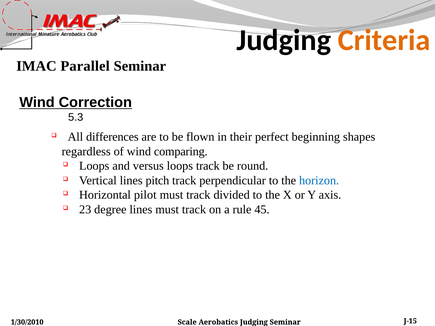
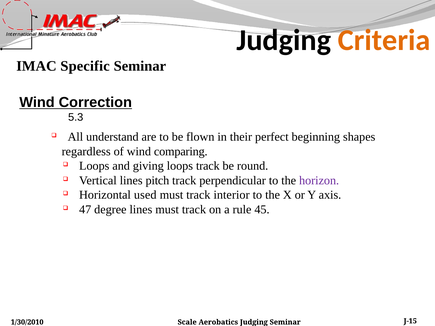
Parallel: Parallel -> Specific (85, 66)
differences: differences -> understand (112, 137)
versus: versus -> giving (148, 166)
horizon colour: blue -> purple (319, 181)
pilot: pilot -> used (145, 195)
divided: divided -> interior (232, 195)
23: 23 -> 47 (85, 210)
